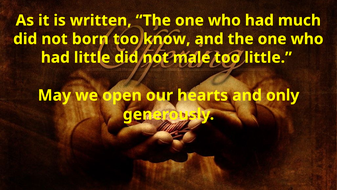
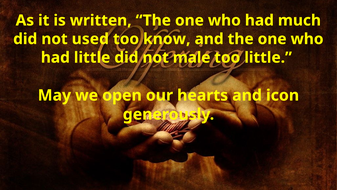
born: born -> used (90, 39)
only: only -> icon (283, 95)
